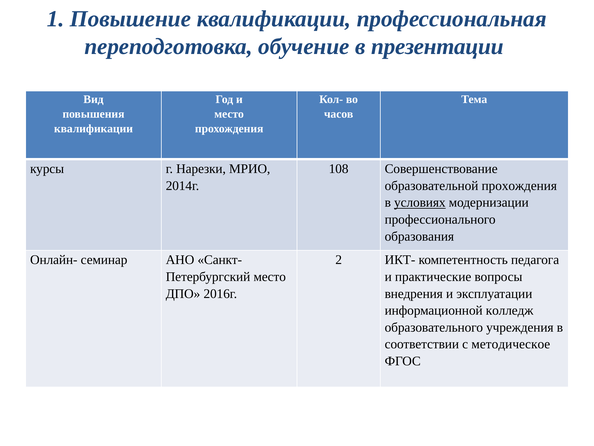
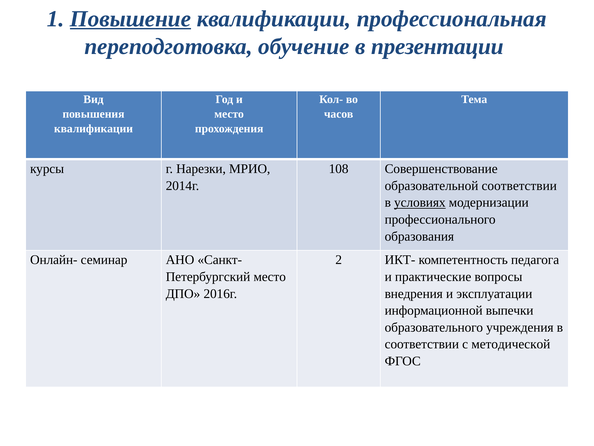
Повышение underline: none -> present (130, 19)
образовательной прохождения: прохождения -> соответствии (519, 185)
колледж: колледж -> выпечки (510, 310)
методическое: методическое -> методической (511, 344)
